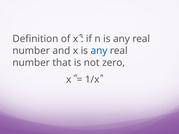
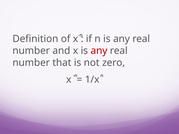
any colour: blue -> red (99, 51)
